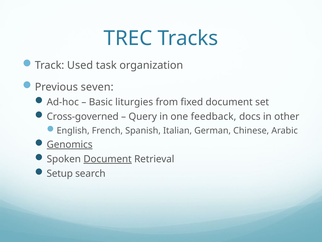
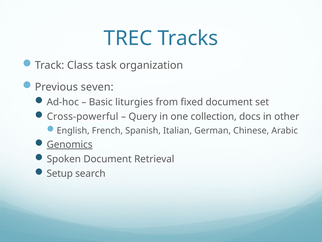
Used: Used -> Class (80, 65)
Cross-governed: Cross-governed -> Cross-powerful (83, 116)
feedback: feedback -> collection (214, 116)
Document underline: present -> none (108, 159)
